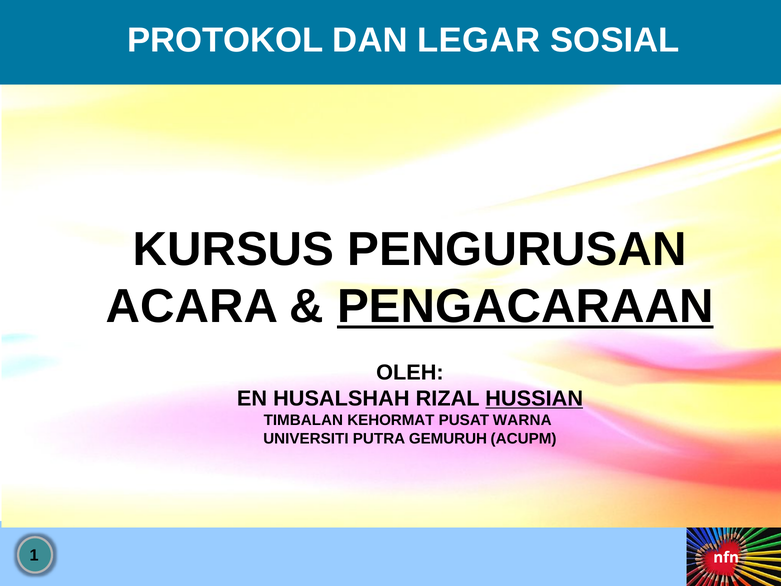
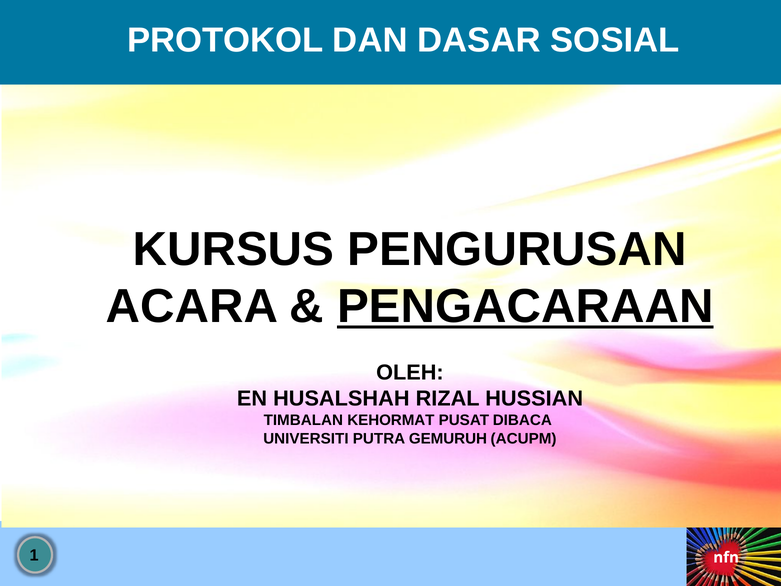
LEGAR: LEGAR -> DASAR (479, 40)
HUSSIAN underline: present -> none (534, 398)
WARNA: WARNA -> DIBACA (522, 420)
